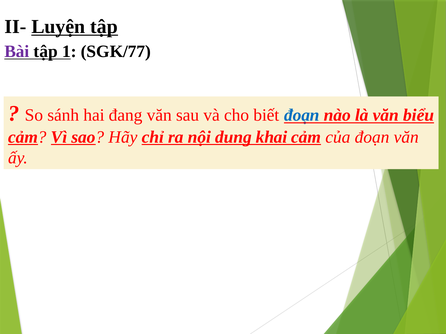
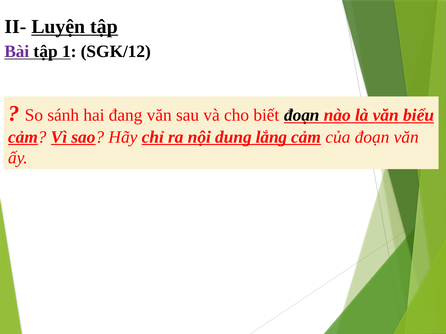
SGK/77: SGK/77 -> SGK/12 (116, 51)
đoạn colour: blue -> black (302, 115)
khai: khai -> lắng (272, 137)
